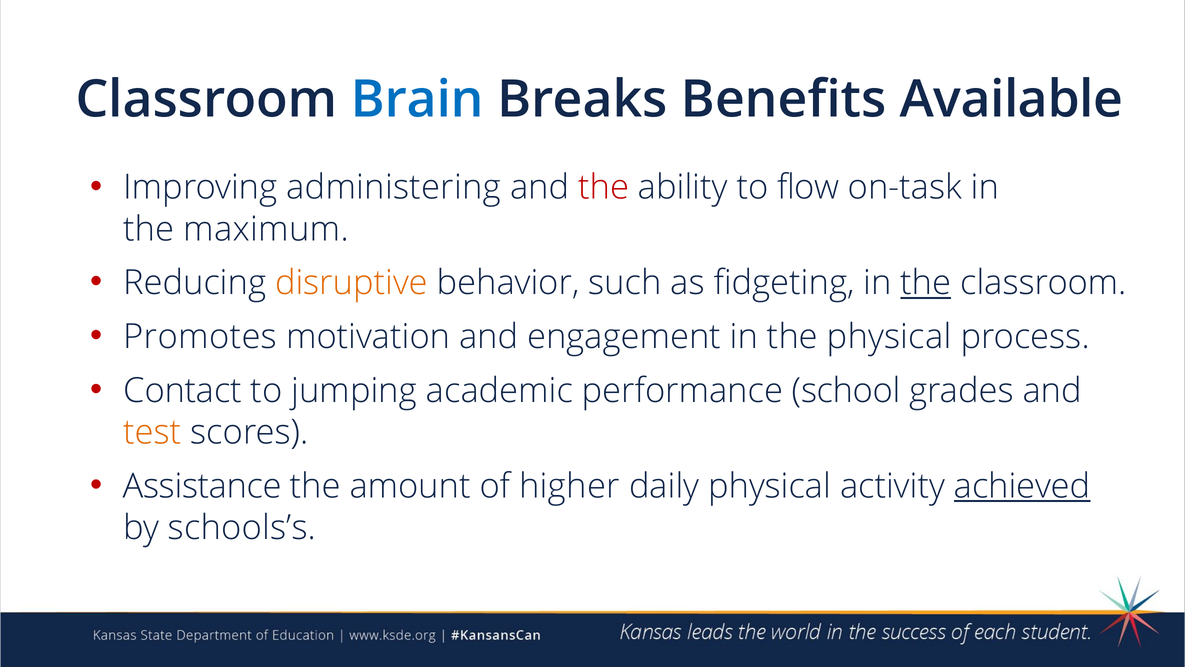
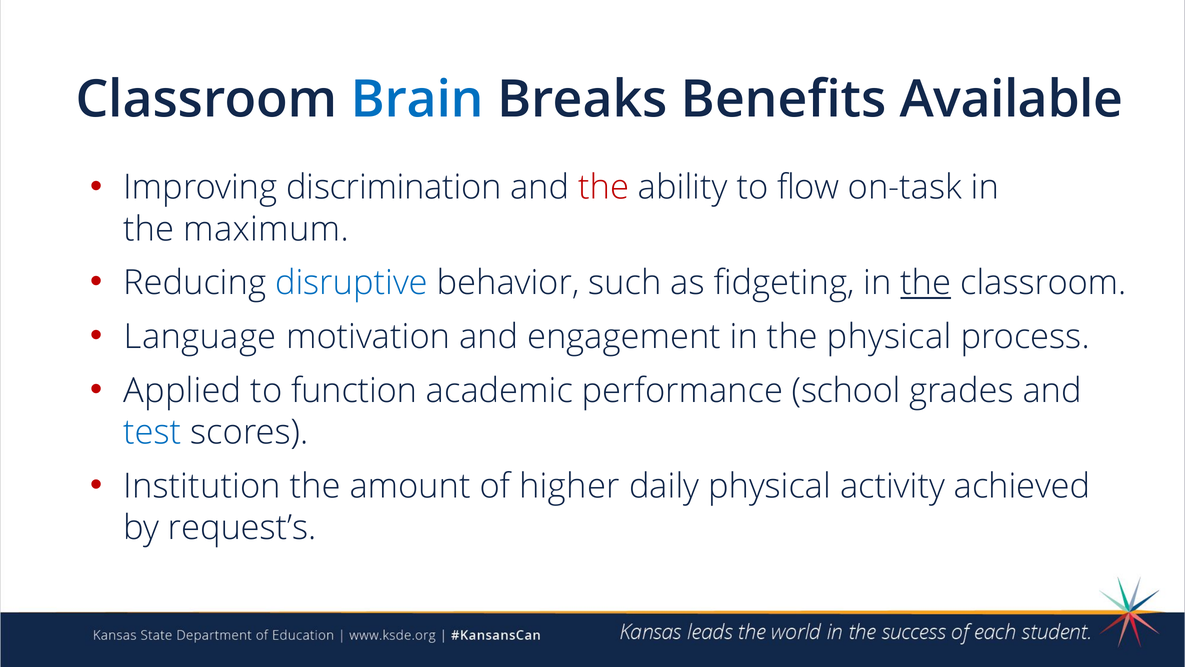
administering: administering -> discrimination (394, 187)
disruptive colour: orange -> blue (351, 283)
Promotes: Promotes -> Language (200, 337)
Contact: Contact -> Applied (182, 390)
jumping: jumping -> function (354, 390)
test colour: orange -> blue (152, 432)
Assistance: Assistance -> Institution (202, 486)
achieved underline: present -> none (1022, 486)
schools’s: schools’s -> request’s (242, 527)
